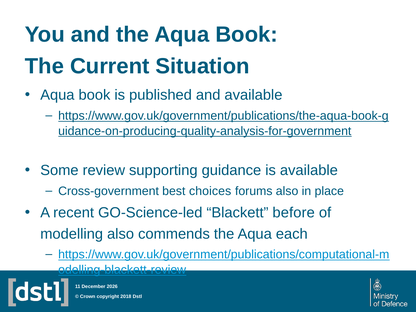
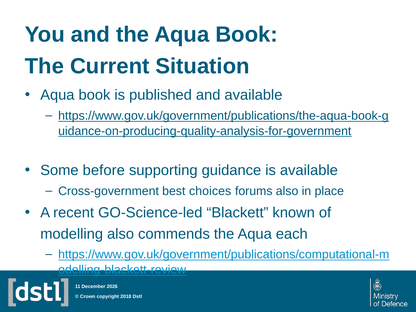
review: review -> before (104, 170)
before: before -> known (294, 213)
